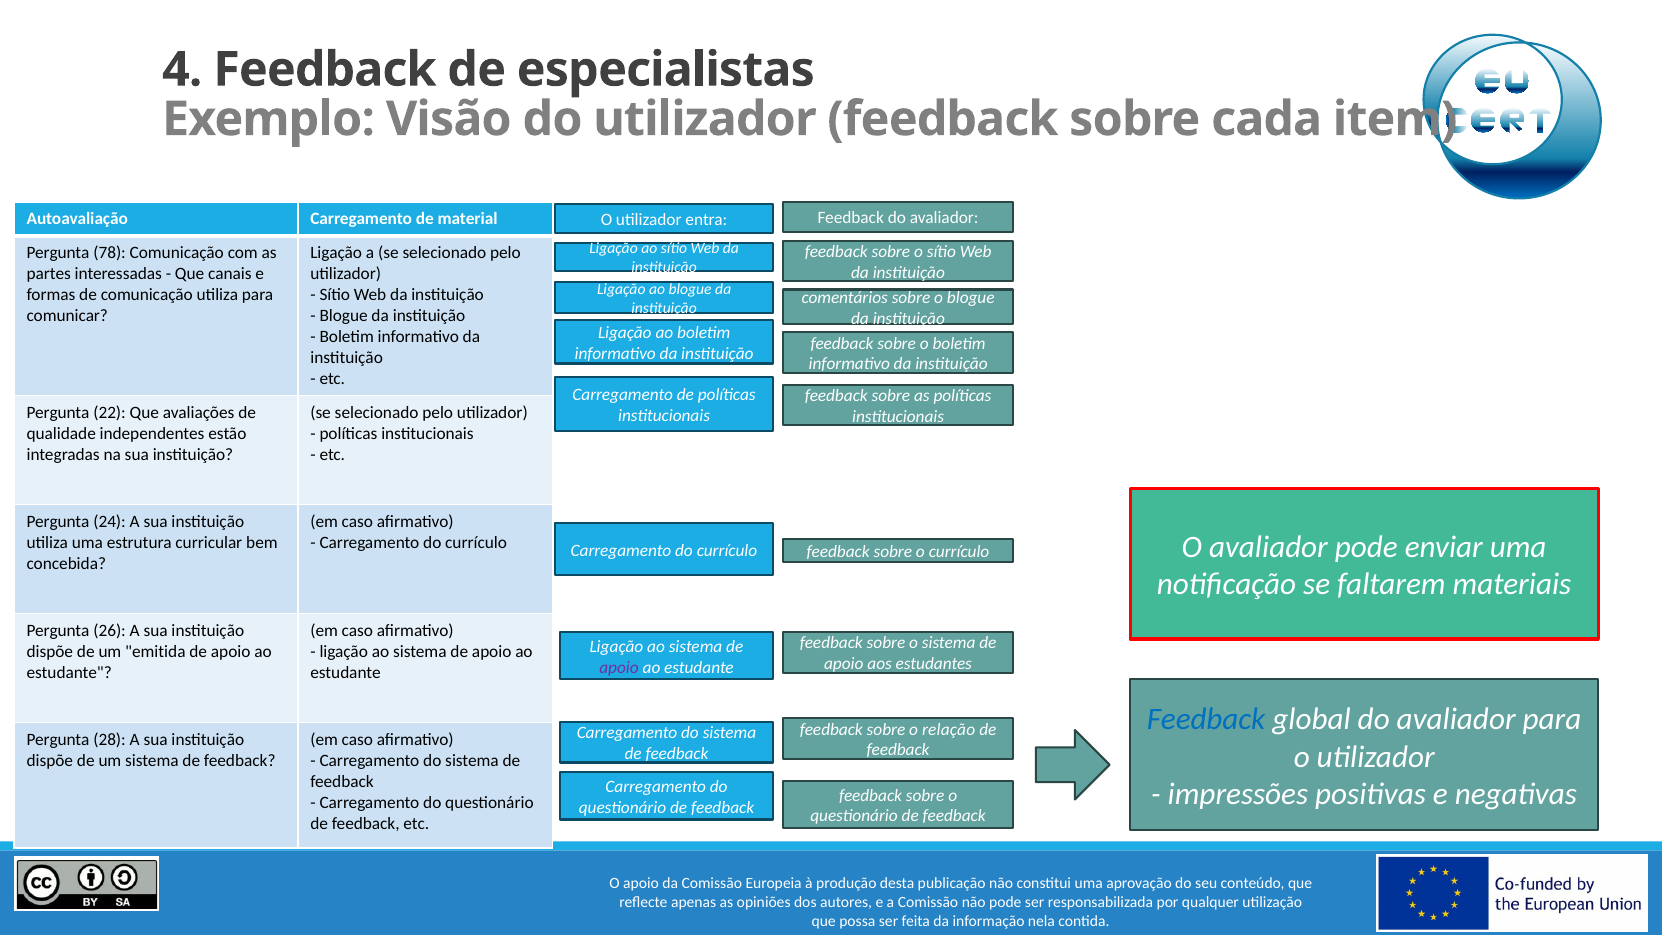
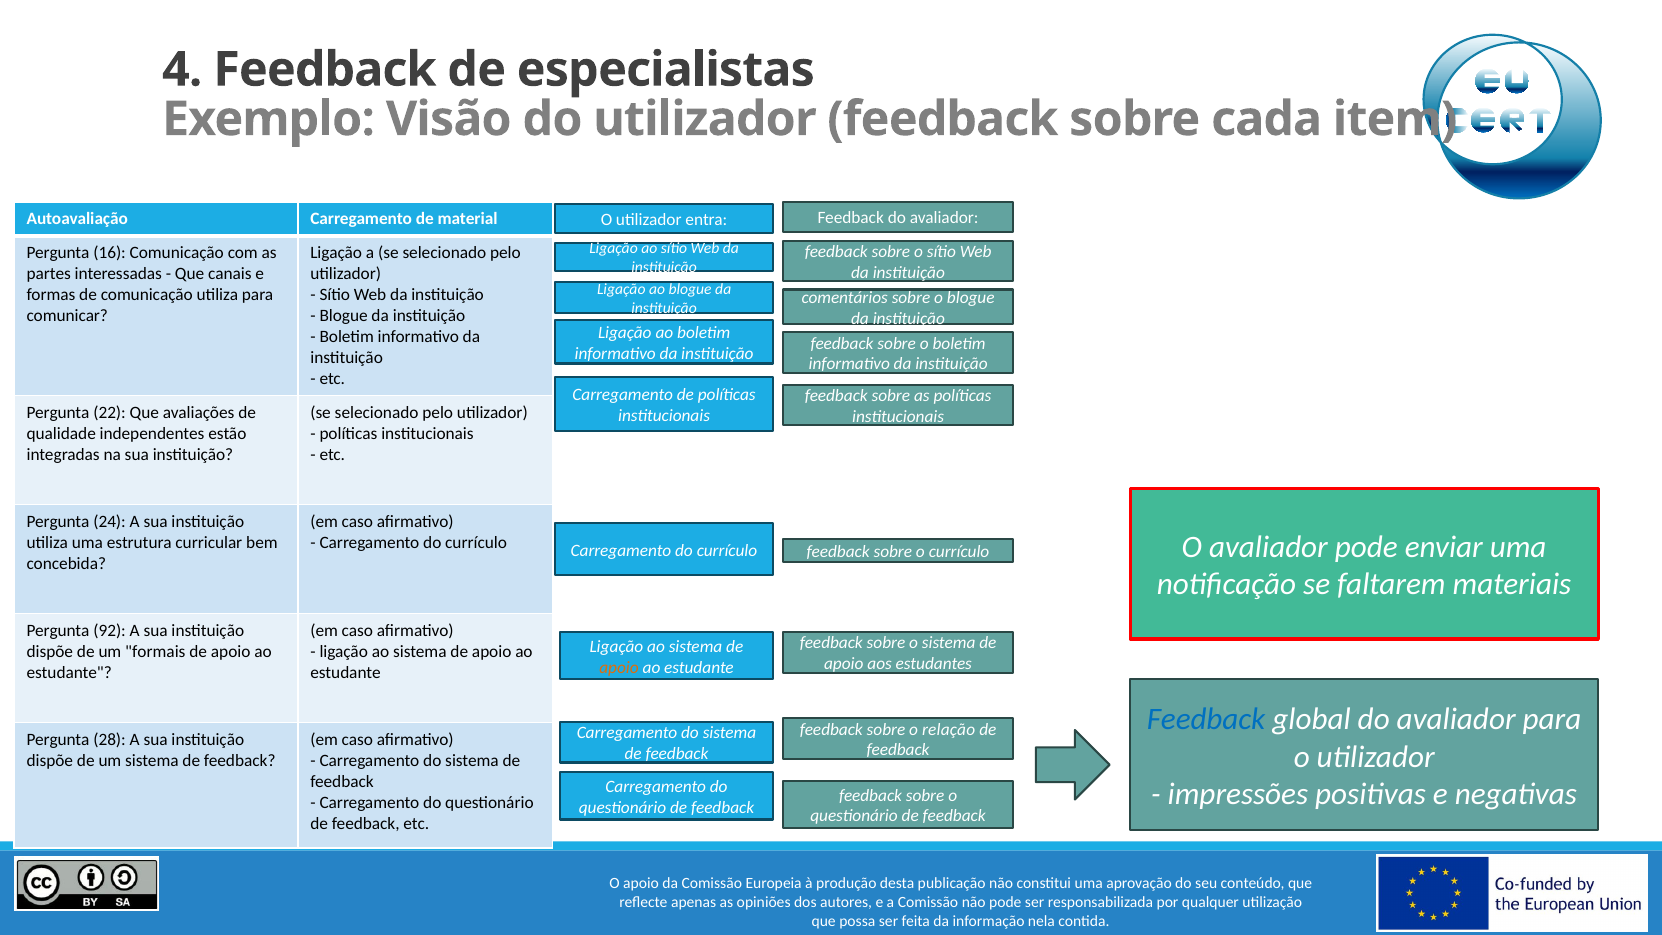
78: 78 -> 16 (110, 253)
26: 26 -> 92 (110, 630)
emitida: emitida -> formais (155, 651)
apoio colour: purple -> orange (619, 667)
